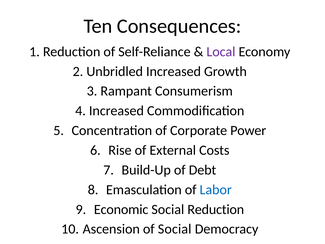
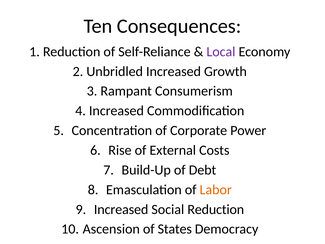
Labor colour: blue -> orange (216, 189)
Economic: Economic -> Increased (121, 209)
of Social: Social -> States (175, 229)
